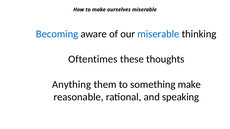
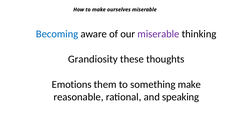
miserable colour: blue -> purple (158, 34)
Oftentimes: Oftentimes -> Grandiosity (93, 59)
Anything: Anything -> Emotions (72, 85)
